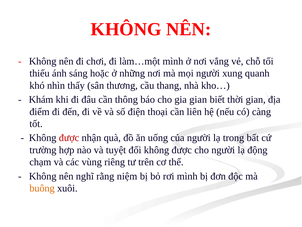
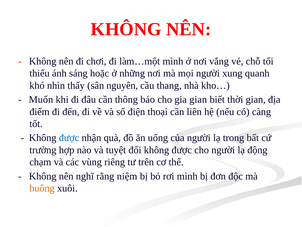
thương: thương -> nguyên (122, 85)
Khám: Khám -> Muốn (41, 99)
được colour: red -> blue (69, 138)
